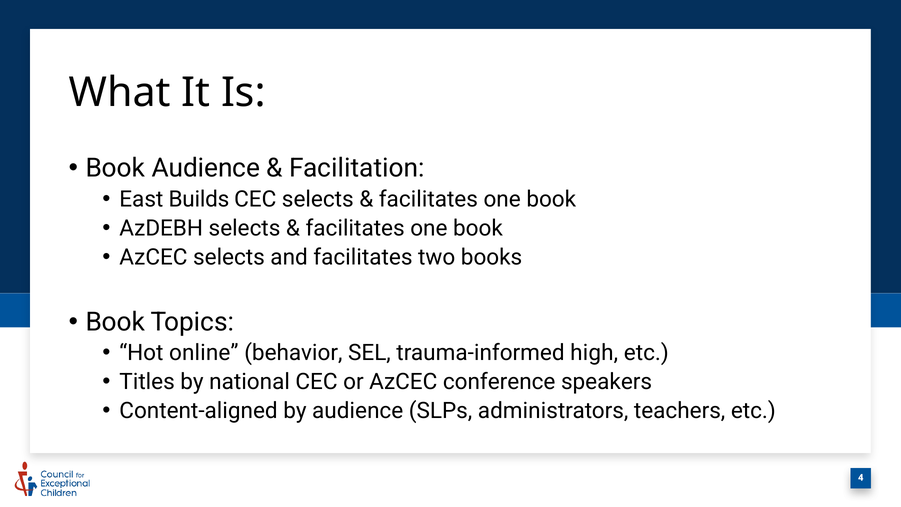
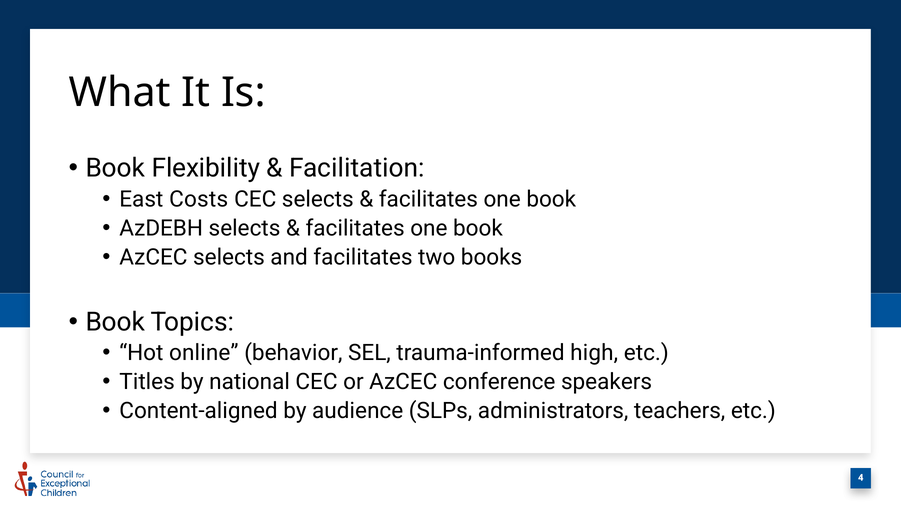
Book Audience: Audience -> Flexibility (206, 168)
Builds: Builds -> Costs (199, 199)
